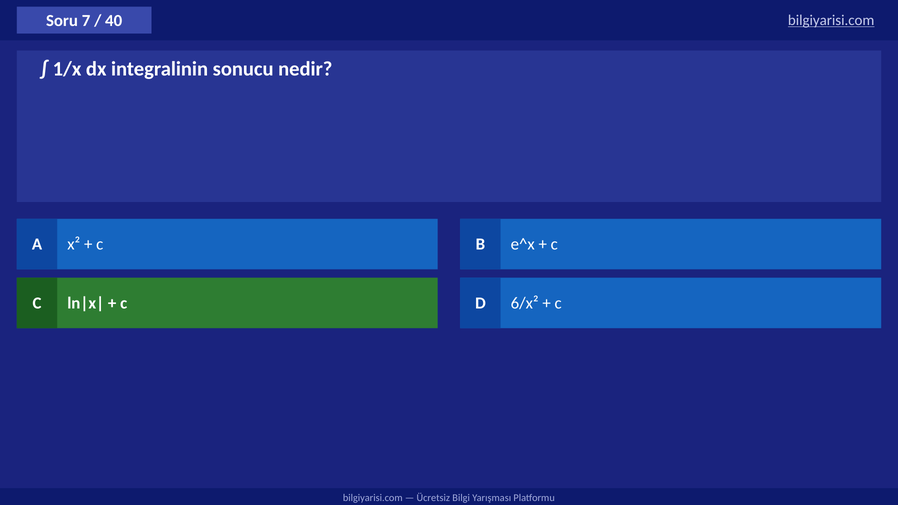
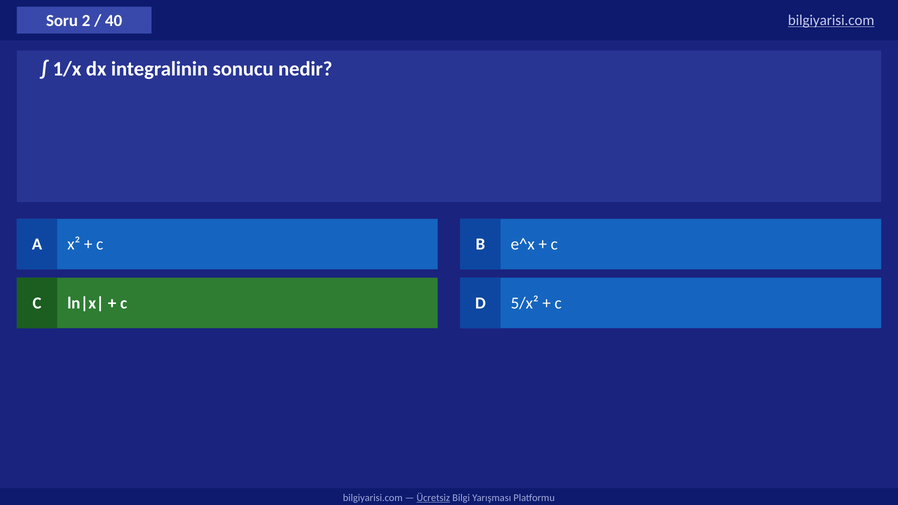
7: 7 -> 2 (86, 21)
6/x²: 6/x² -> 5/x² (525, 303)
Ücretsiz underline: none -> present (433, 498)
